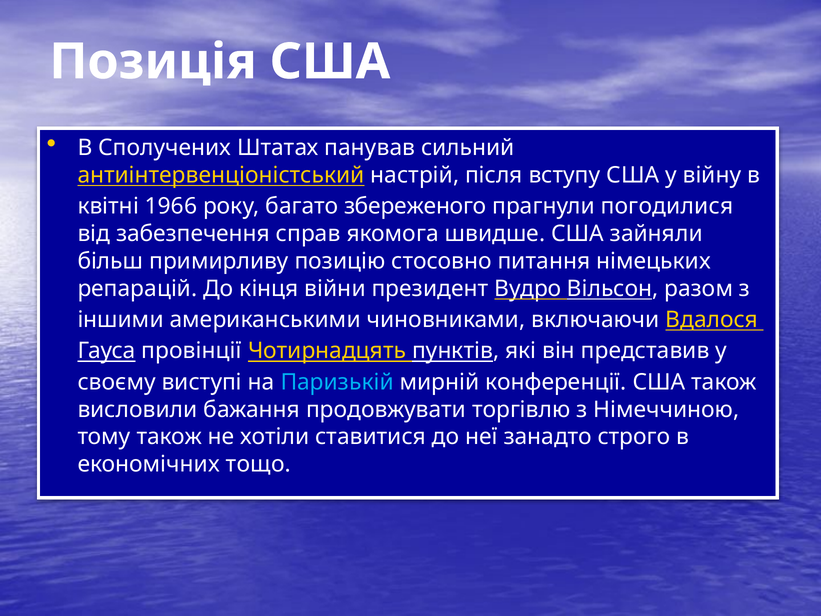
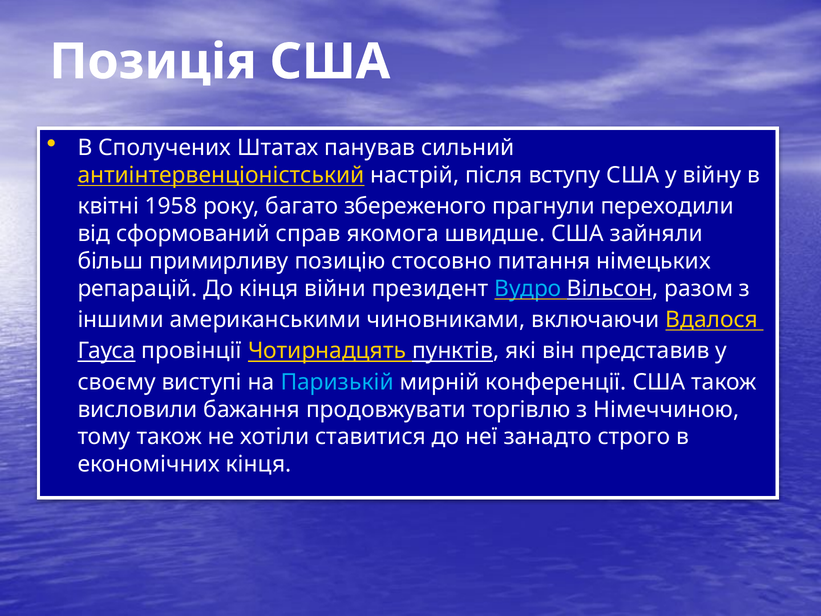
1966: 1966 -> 1958 (171, 206)
погодилися: погодилися -> переходили (667, 206)
забезпечення: забезпечення -> сформований (193, 234)
Вудро colour: white -> light blue (528, 288)
економічних тощо: тощо -> кінця (258, 464)
